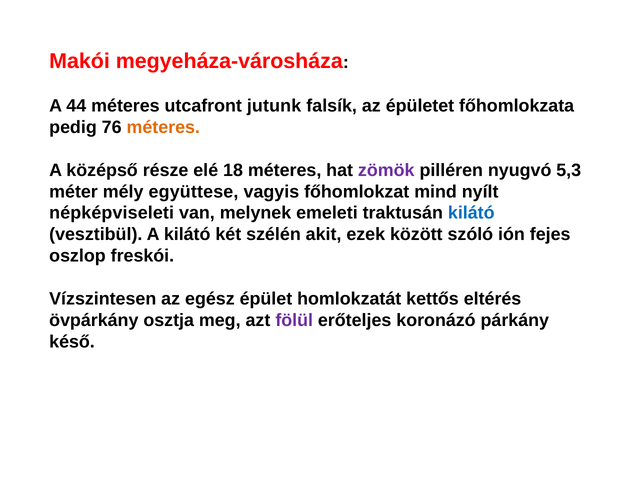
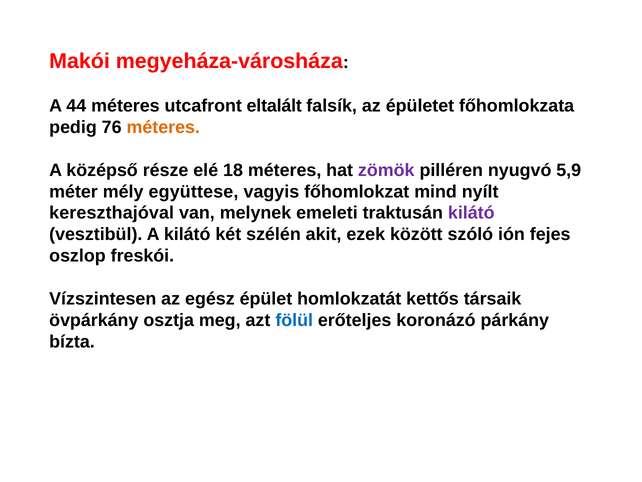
jutunk: jutunk -> eltalált (274, 106)
5,3: 5,3 -> 5,9 (569, 170)
népképviseleti: népképviseleti -> kereszthajóval (112, 213)
kilátó colour: blue -> purple (471, 213)
eltérés: eltérés -> társaik (493, 298)
fölül colour: purple -> blue (294, 320)
késő: késő -> bízta (72, 341)
